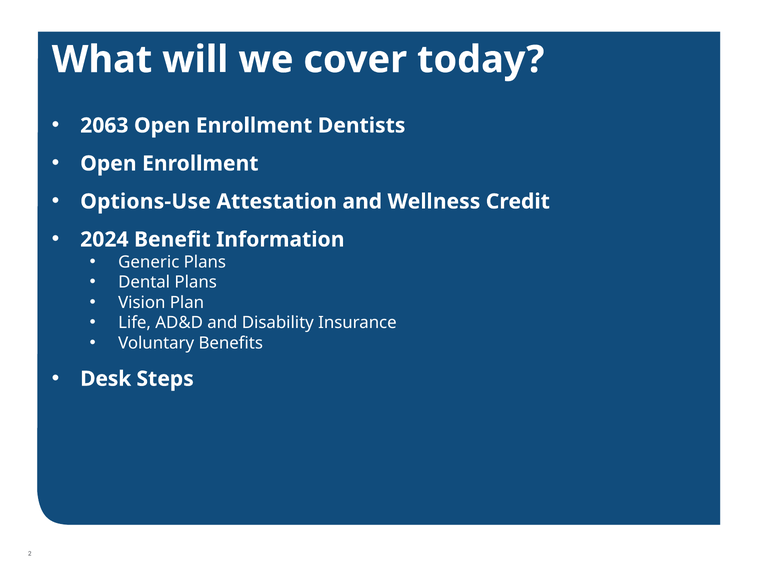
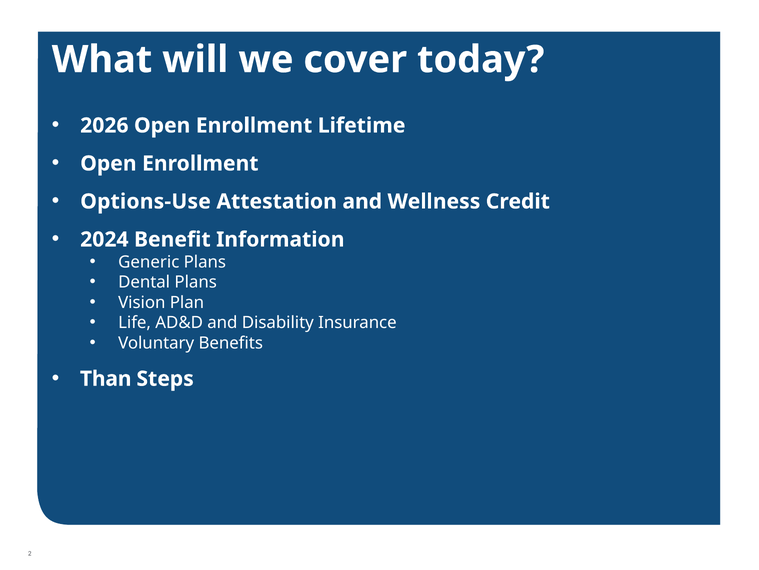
2063: 2063 -> 2026 (104, 125)
Dentists: Dentists -> Lifetime (362, 125)
Desk: Desk -> Than (106, 378)
